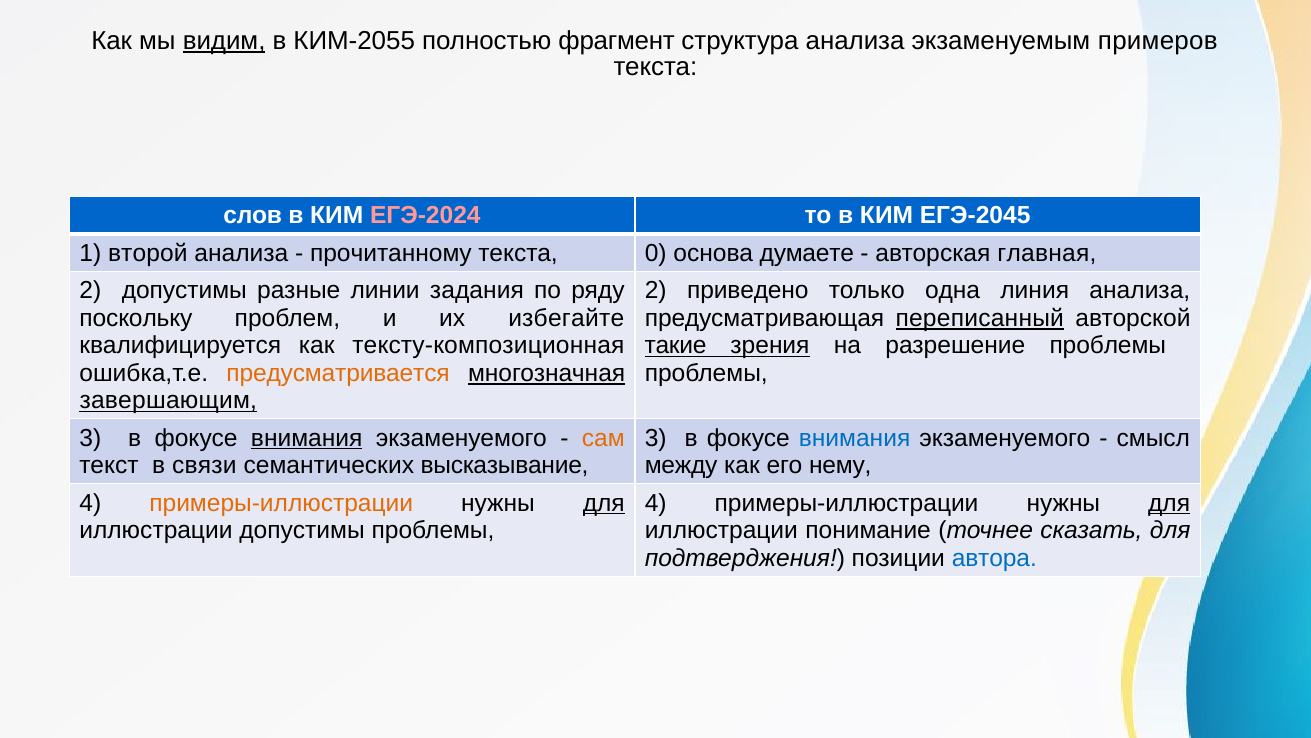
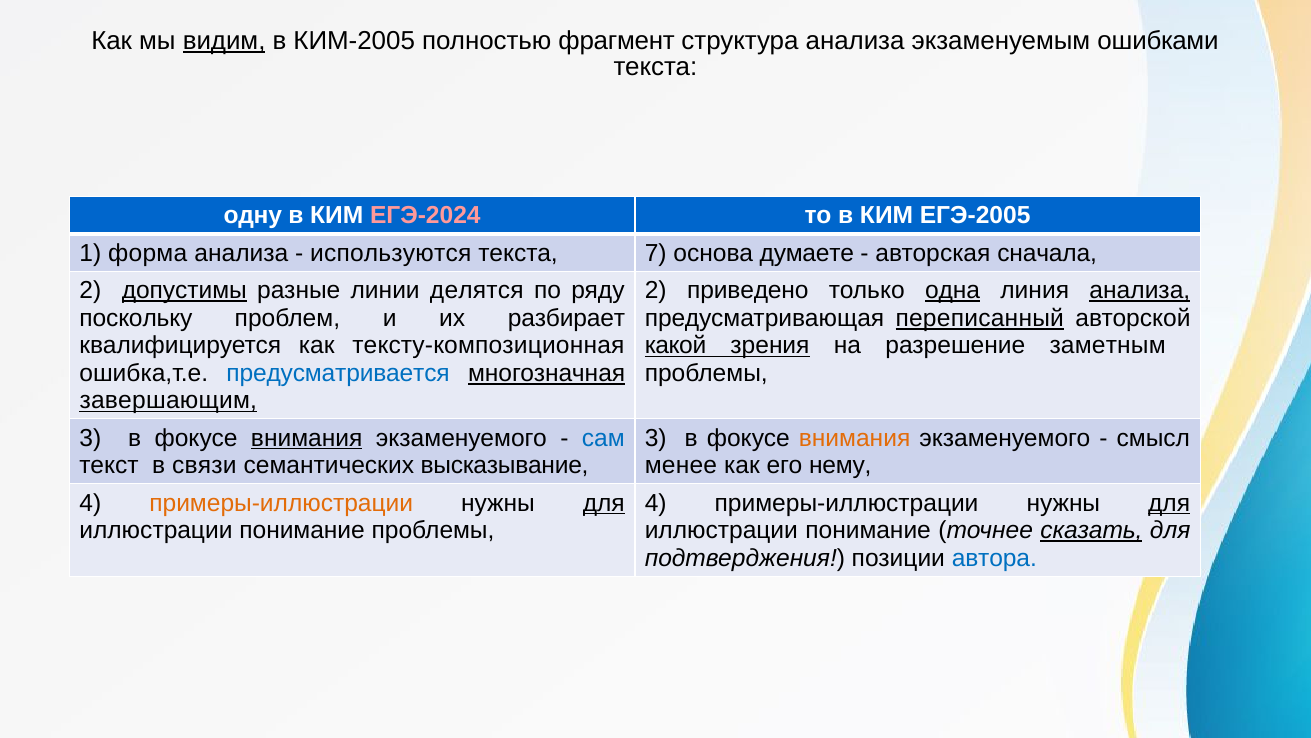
КИМ-2055: КИМ-2055 -> КИМ-2005 (354, 41)
примеров: примеров -> ошибками (1158, 41)
слов: слов -> одну (253, 215)
ЕГЭ-2045: ЕГЭ-2045 -> ЕГЭ-2005 (975, 215)
второй: второй -> форма (148, 253)
прочитанному: прочитанному -> используются (391, 253)
0: 0 -> 7 (656, 253)
главная: главная -> сначала (1047, 253)
допустимы underline: none -> present (184, 290)
задания: задания -> делятся (477, 290)
одна underline: none -> present (953, 290)
анализа underline: none -> present (1140, 290)
избегайте: избегайте -> разбирает (566, 318)
такие: такие -> какой (676, 345)
разрешение проблемы: проблемы -> заметным (1108, 345)
предусматривается colour: orange -> blue (338, 373)
сам colour: orange -> blue (603, 438)
внимания colour: blue -> orange (855, 438)
между: между -> менее (681, 465)
допустимы: допустимы -> понимание (302, 530)
сказать underline: none -> present (1091, 530)
